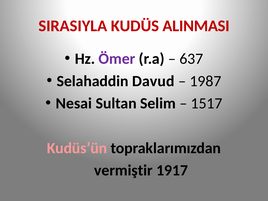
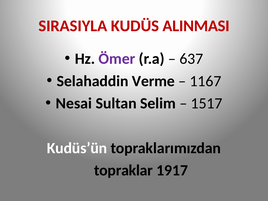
Davud: Davud -> Verme (153, 81)
1987: 1987 -> 1167 (206, 81)
Kudüs’ün colour: pink -> white (77, 148)
vermiştir: vermiştir -> topraklar (123, 170)
